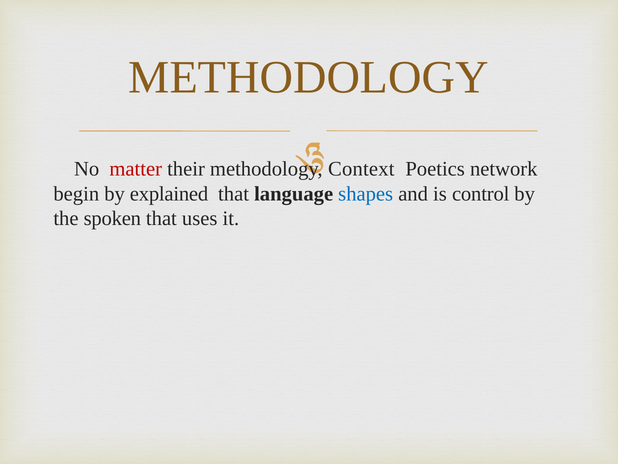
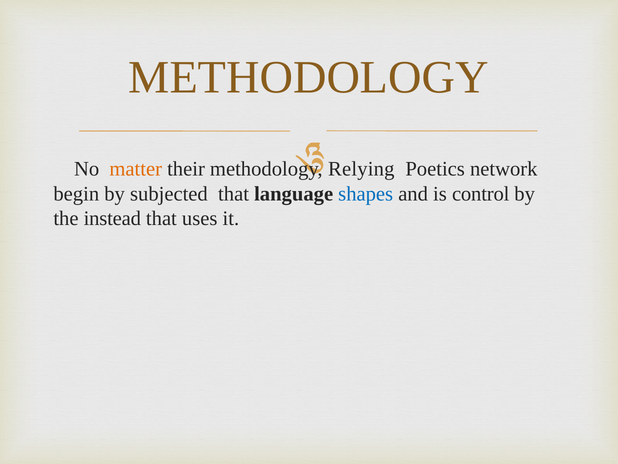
matter colour: red -> orange (136, 169)
Context: Context -> Relying (361, 169)
explained: explained -> subjected (169, 194)
spoken: spoken -> instead (112, 218)
